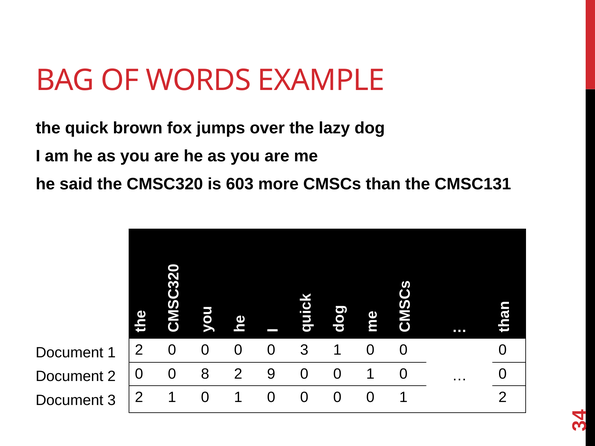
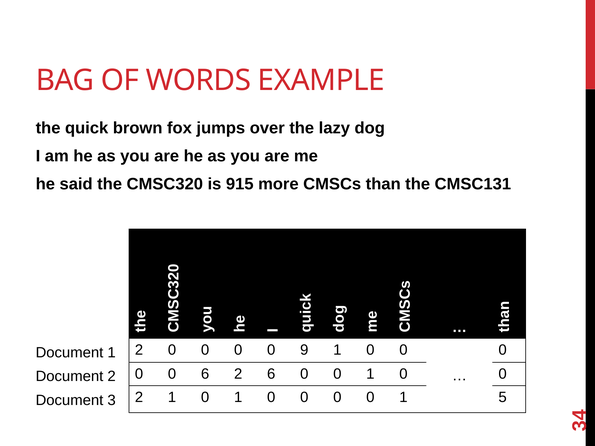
603: 603 -> 915 (240, 184)
0 3: 3 -> 9 (304, 350)
0 8: 8 -> 6 (205, 374)
2 9: 9 -> 6 (271, 374)
1 2: 2 -> 5 (503, 397)
